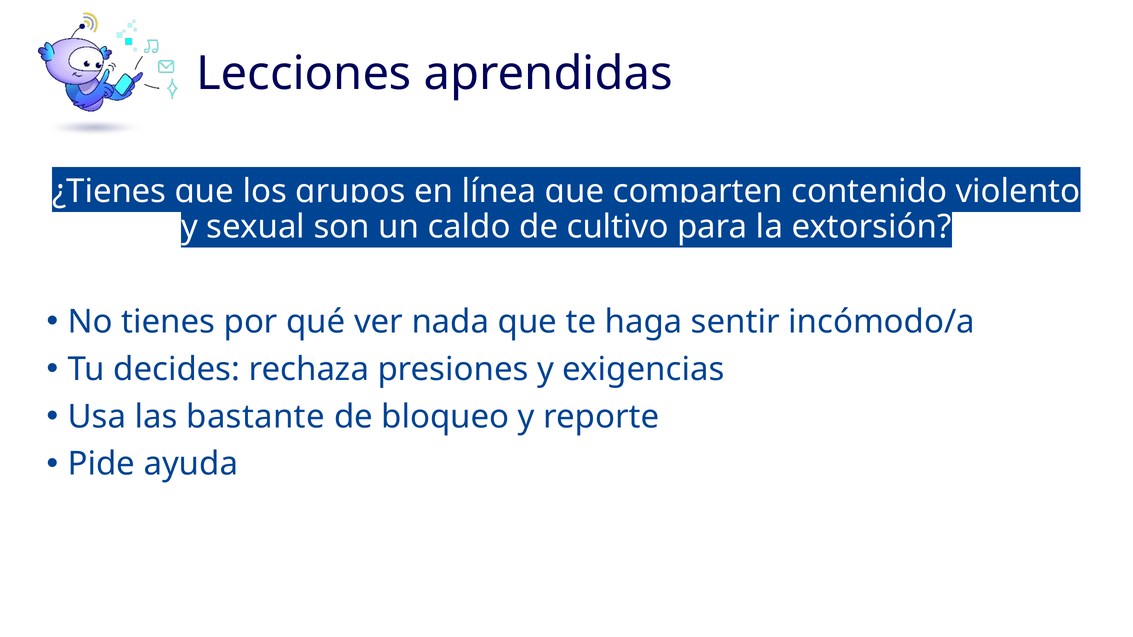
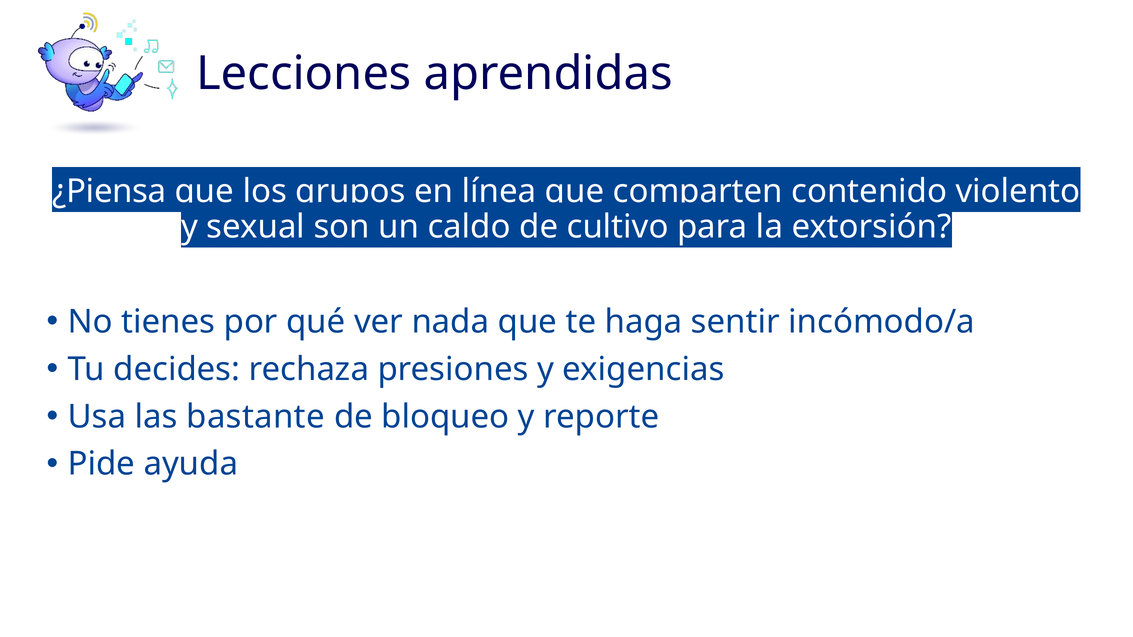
¿Tienes: ¿Tienes -> ¿Piensa (109, 191)
